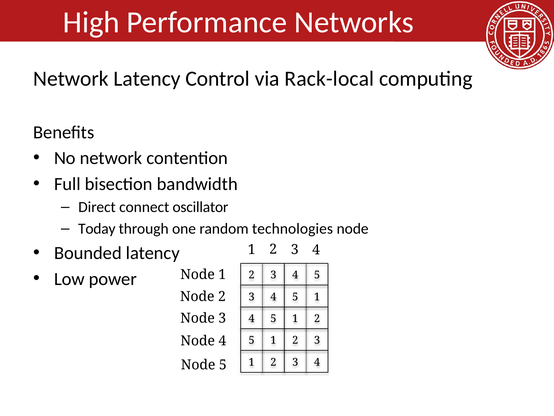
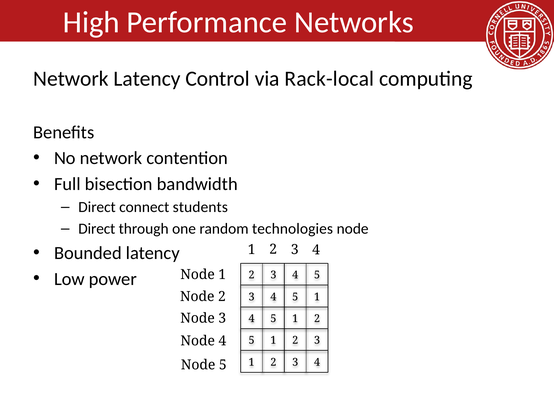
oscillator: oscillator -> students (200, 207)
Today: Today -> Direct (97, 229)
